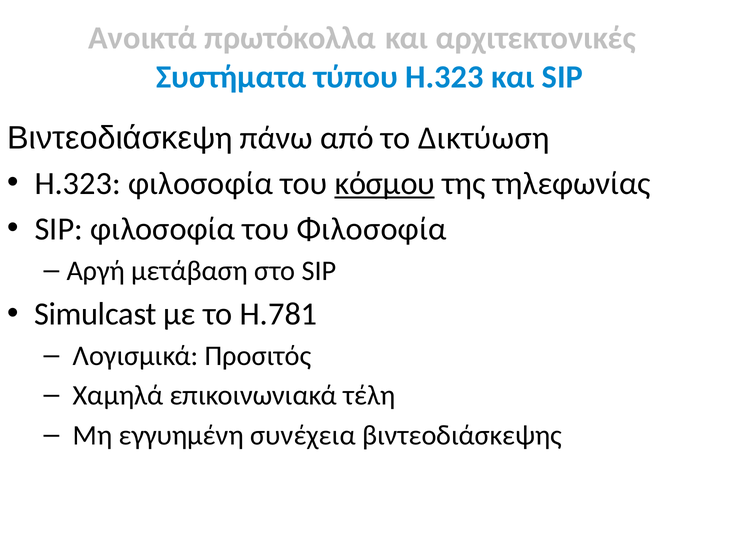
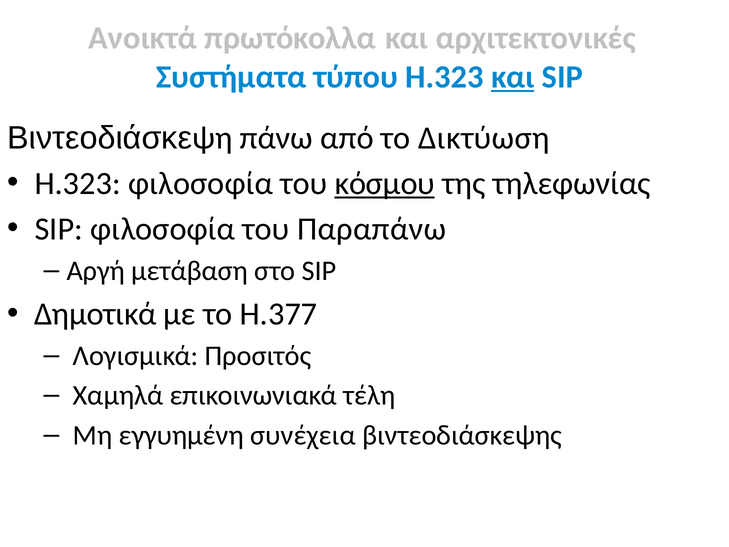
και underline: none -> present (513, 77)
του Φιλοσοφία: Φιλοσοφία -> Παραπάνω (372, 229)
Simulcast: Simulcast -> Δημοτικά (95, 314)
Η.781: Η.781 -> Η.377 (279, 314)
